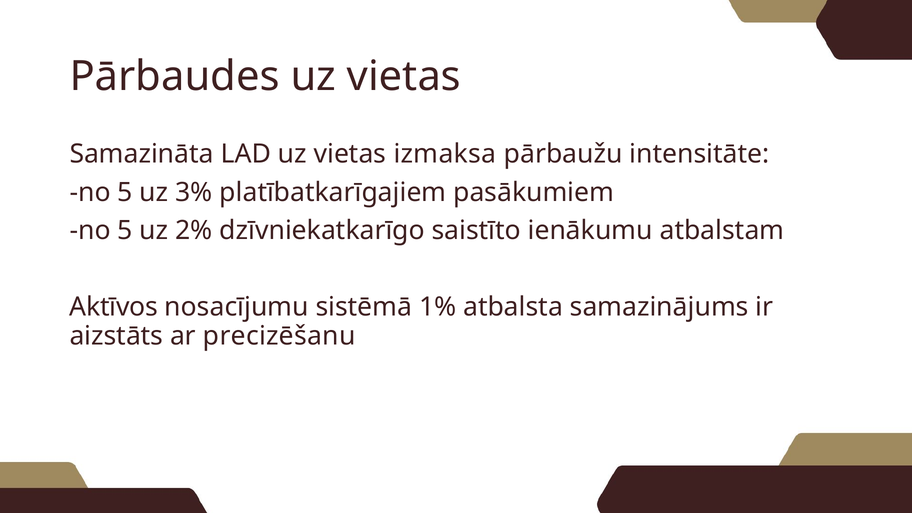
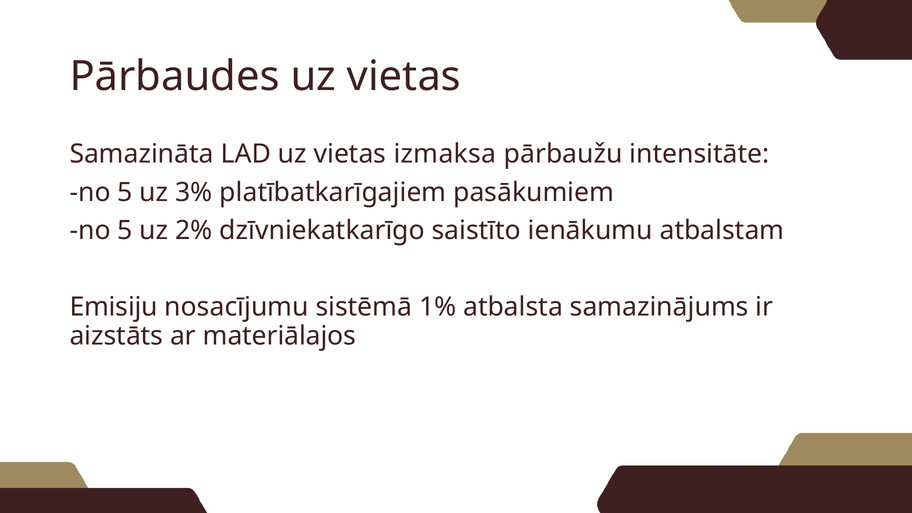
Aktīvos: Aktīvos -> Emisiju (114, 307)
precizēšanu: precizēšanu -> materiālajos (279, 336)
